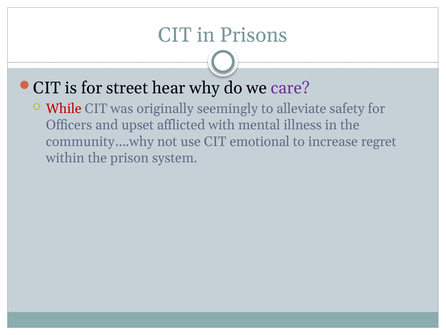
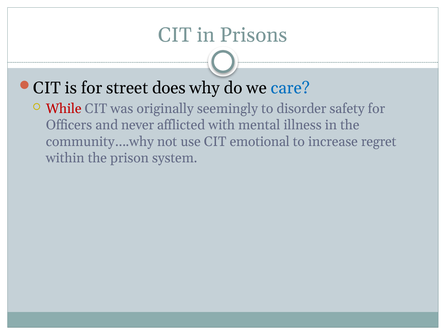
hear: hear -> does (169, 88)
care colour: purple -> blue (290, 88)
alleviate: alleviate -> disorder (301, 109)
upset: upset -> never (138, 125)
